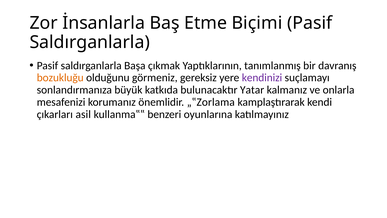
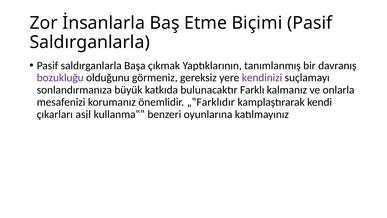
bozukluğu colour: orange -> purple (60, 78)
Yatar: Yatar -> Farklı (252, 90)
„‟Zorlama: „‟Zorlama -> „‟Farklıdır (211, 102)
